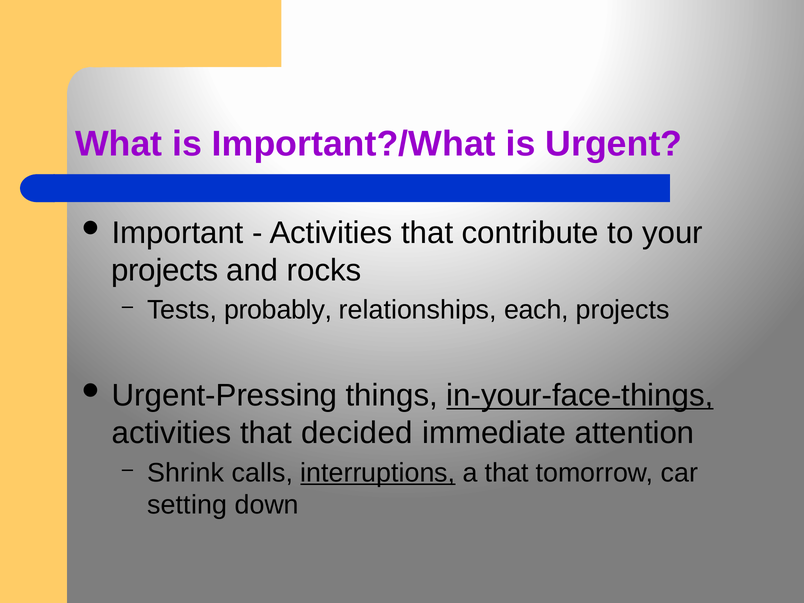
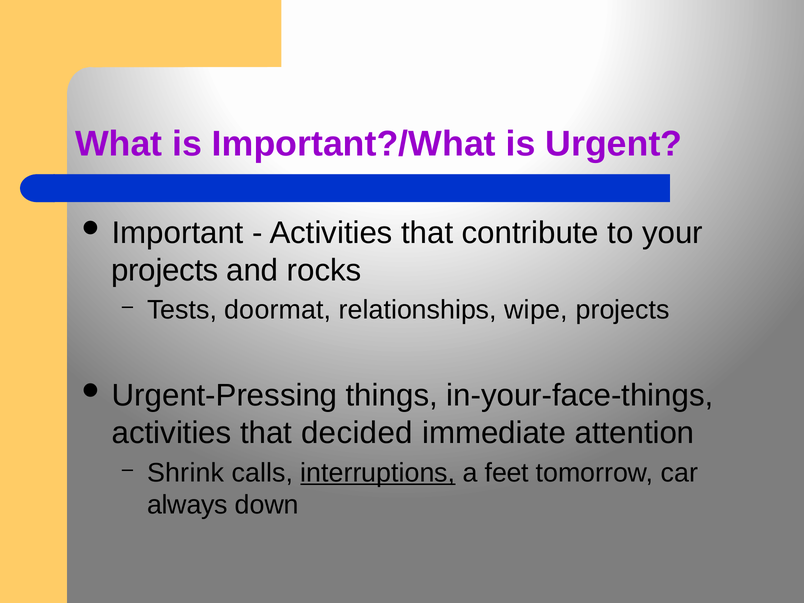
probably: probably -> doormat (278, 310)
each: each -> wipe (536, 310)
in-your-face-things underline: present -> none (580, 395)
a that: that -> feet (507, 473)
setting: setting -> always (187, 505)
